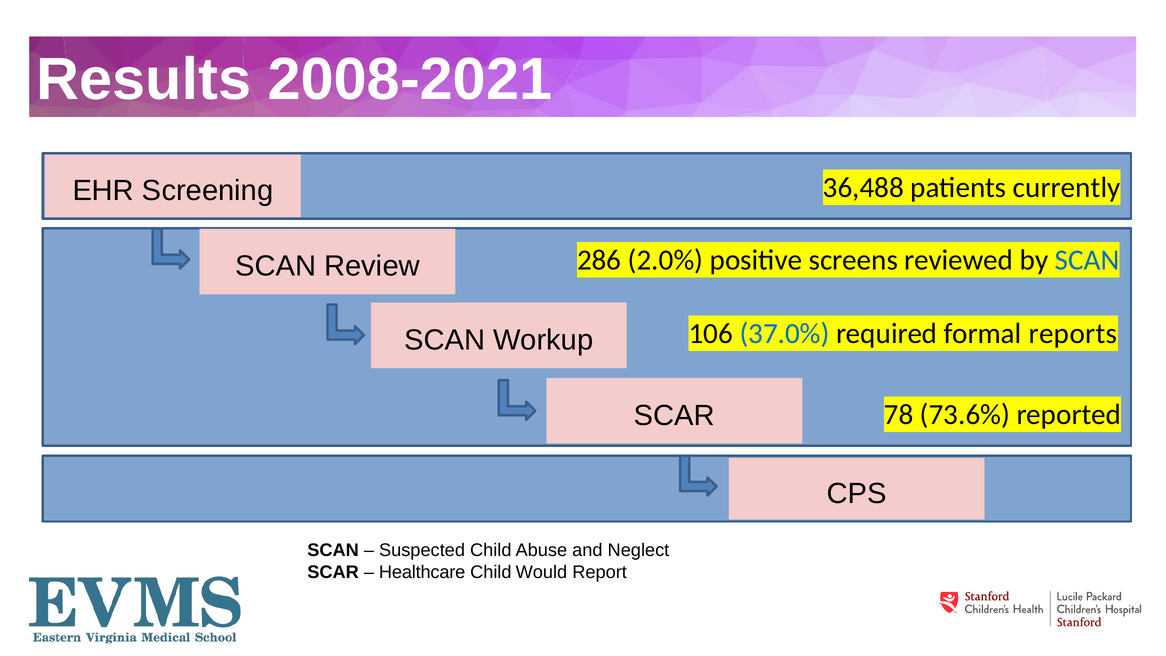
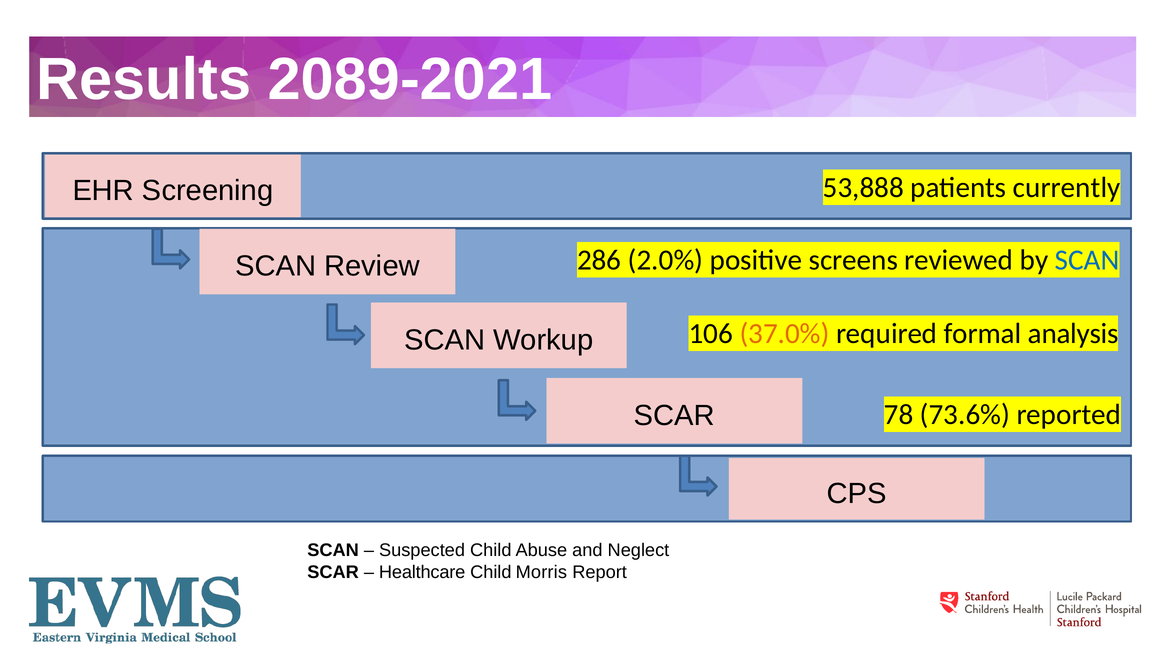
2008-2021: 2008-2021 -> 2089-2021 (410, 80)
36,488: 36,488 -> 53,888 (863, 188)
37.0% colour: blue -> orange (785, 334)
reports: reports -> analysis (1073, 334)
Would: Would -> Morris (541, 572)
